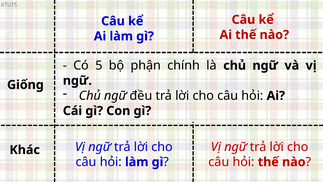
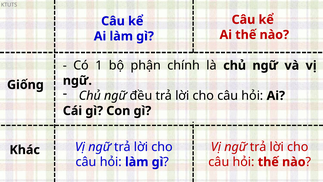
5: 5 -> 1 (99, 65)
